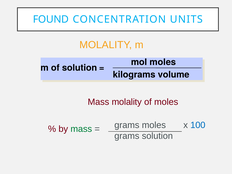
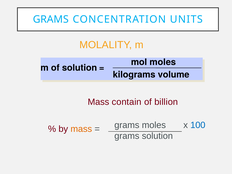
FOUND: FOUND -> GRAMS (51, 19)
Mass molality: molality -> contain (127, 102)
of moles: moles -> billion (166, 102)
mass colour: green -> orange (81, 129)
